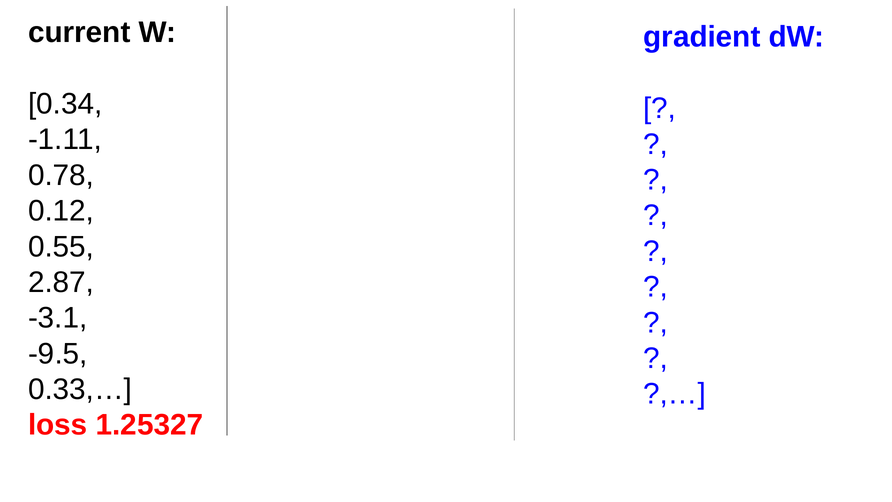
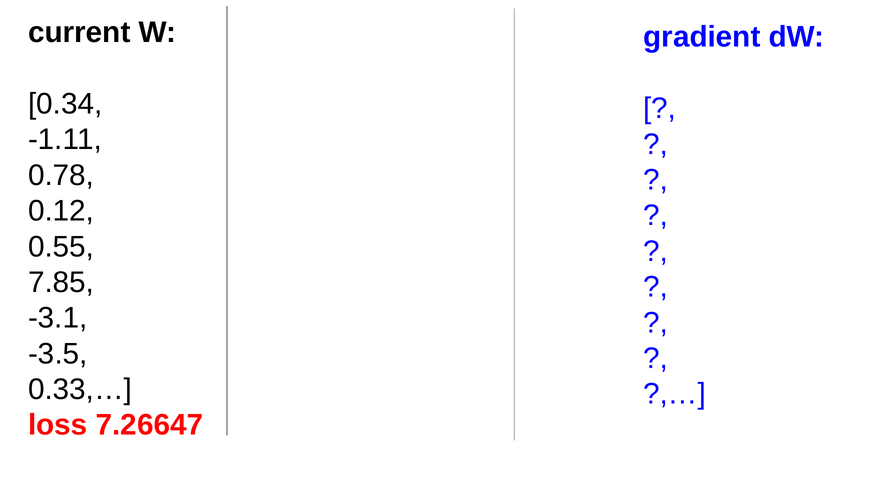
2.87: 2.87 -> 7.85 (61, 282)
-9.5: -9.5 -> -3.5 (58, 354)
1.25327: 1.25327 -> 7.26647 (149, 425)
